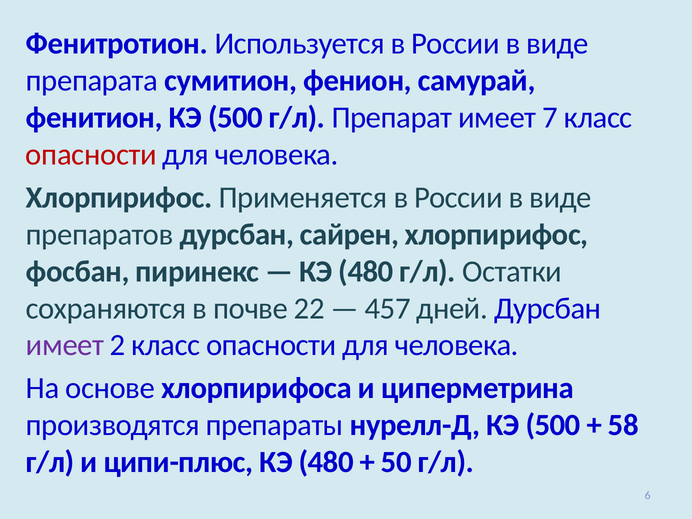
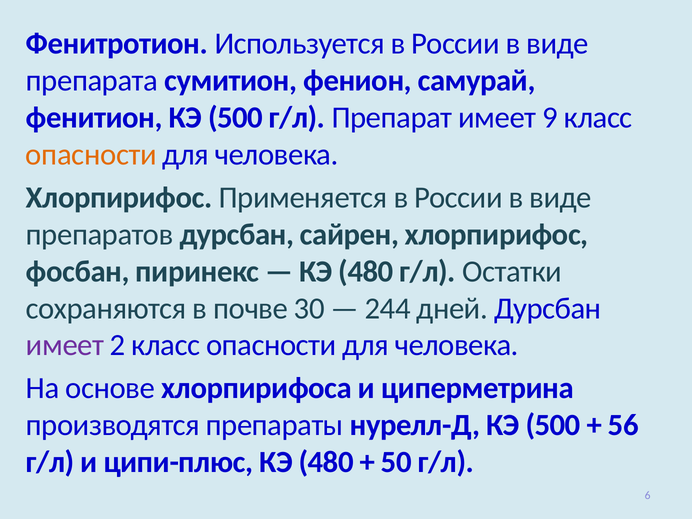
7: 7 -> 9 (550, 118)
опасности colour: red -> orange (91, 155)
22: 22 -> 30 (309, 308)
457: 457 -> 244 (388, 308)
58: 58 -> 56 (623, 425)
